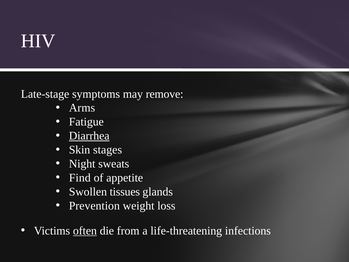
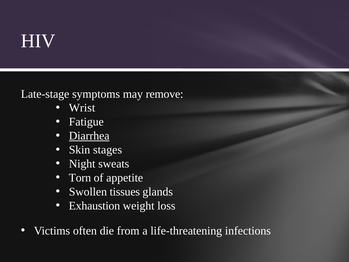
Arms: Arms -> Wrist (82, 108)
Find: Find -> Torn (80, 178)
Prevention: Prevention -> Exhaustion (94, 206)
often underline: present -> none (85, 231)
